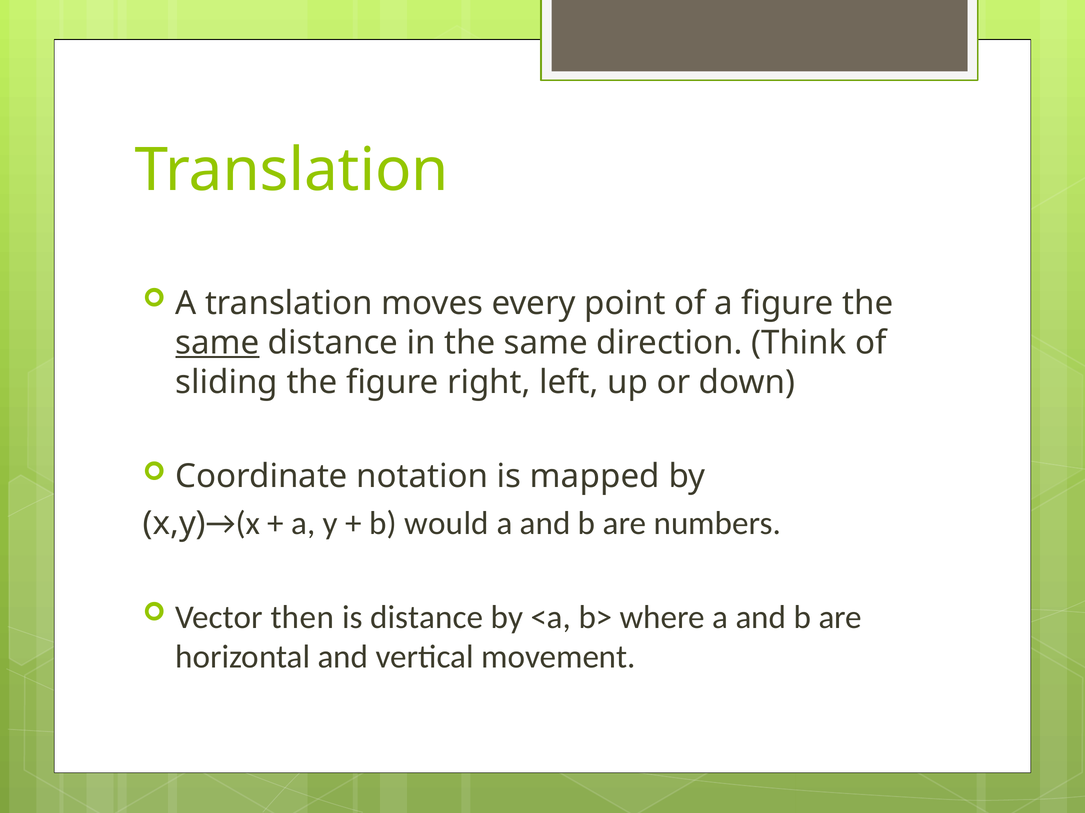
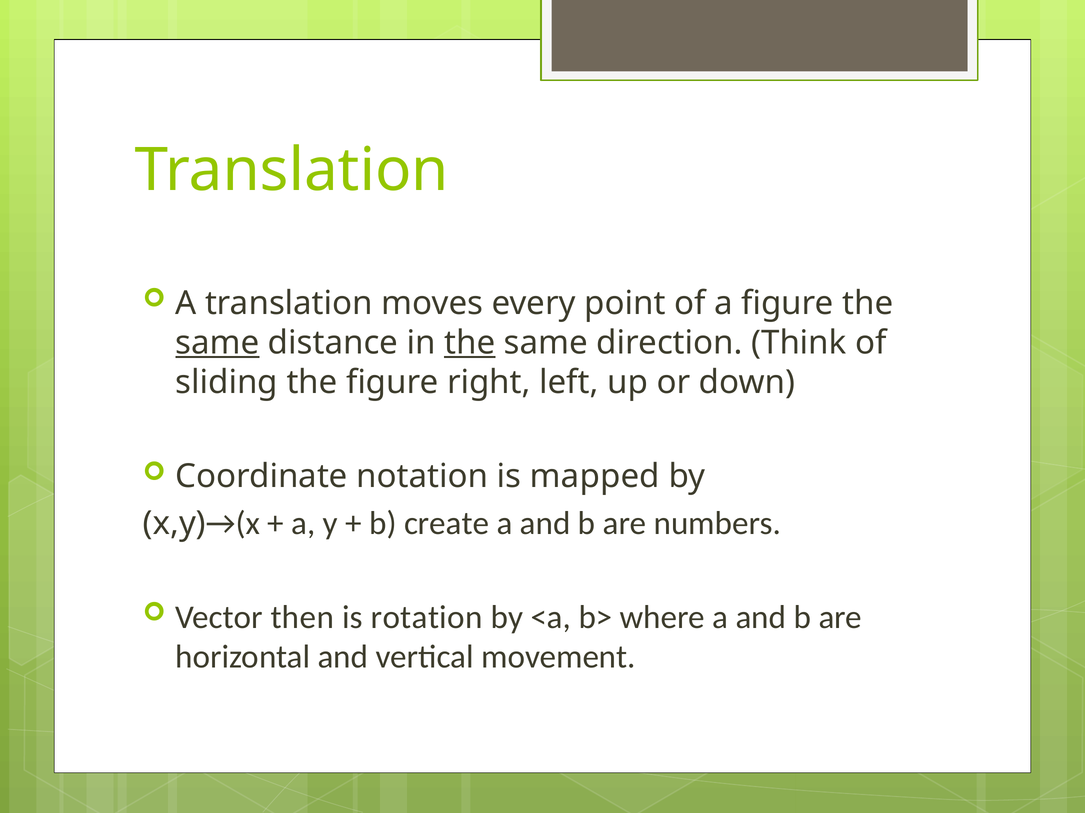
the underline: none -> present (470, 343)
would: would -> create (447, 524)
is distance: distance -> rotation (427, 618)
